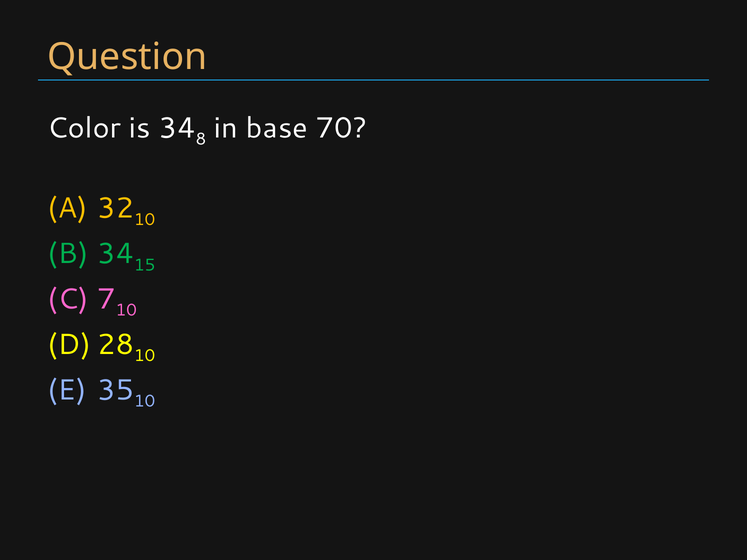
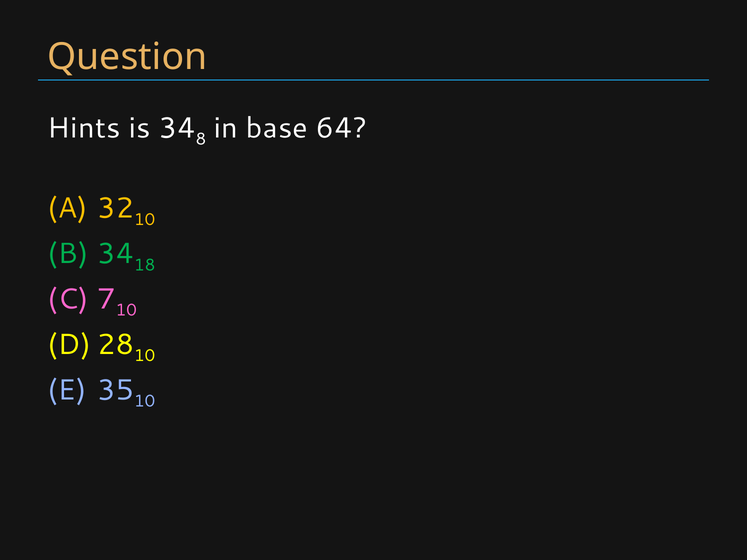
Color: Color -> Hints (84, 128)
70: 70 -> 64 (342, 128)
15: 15 -> 18 (145, 265)
